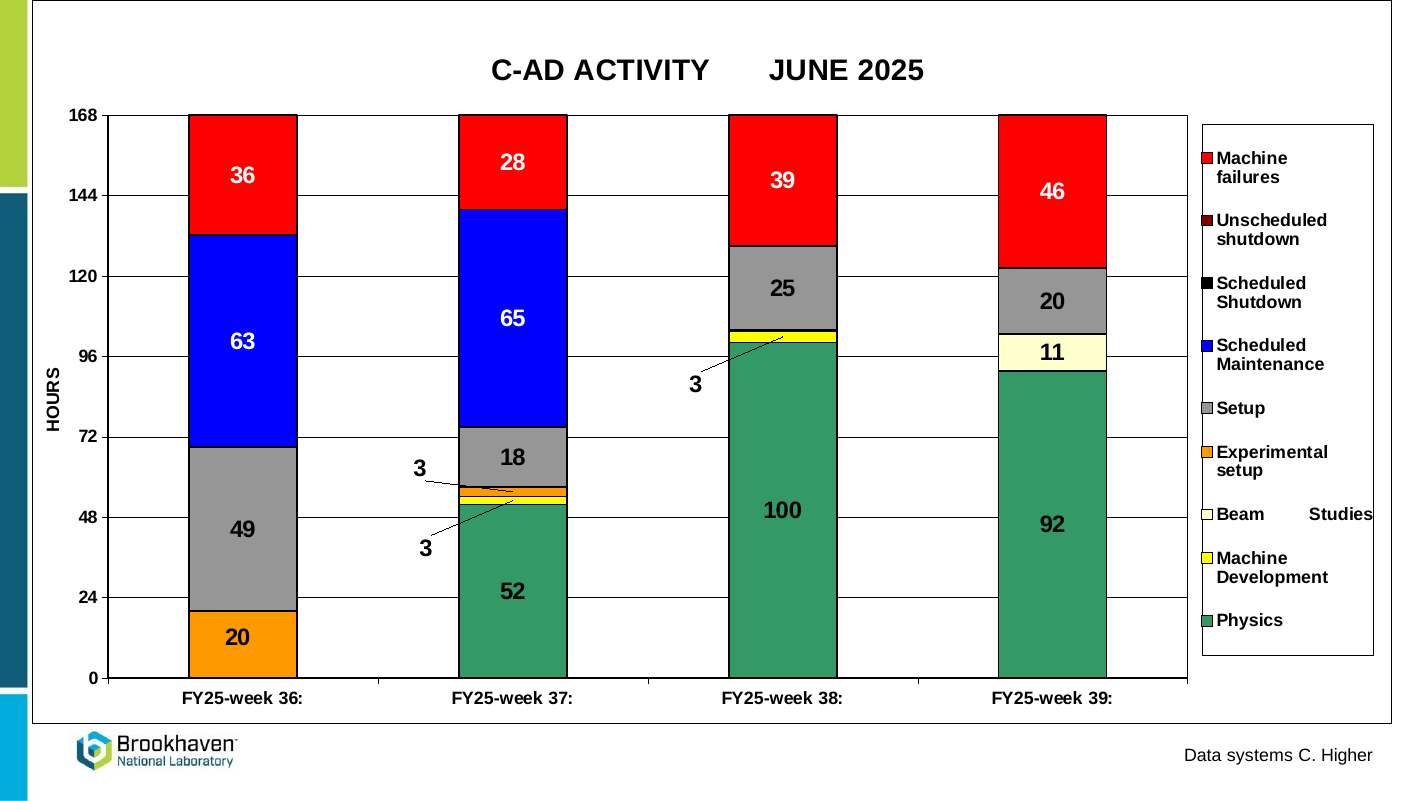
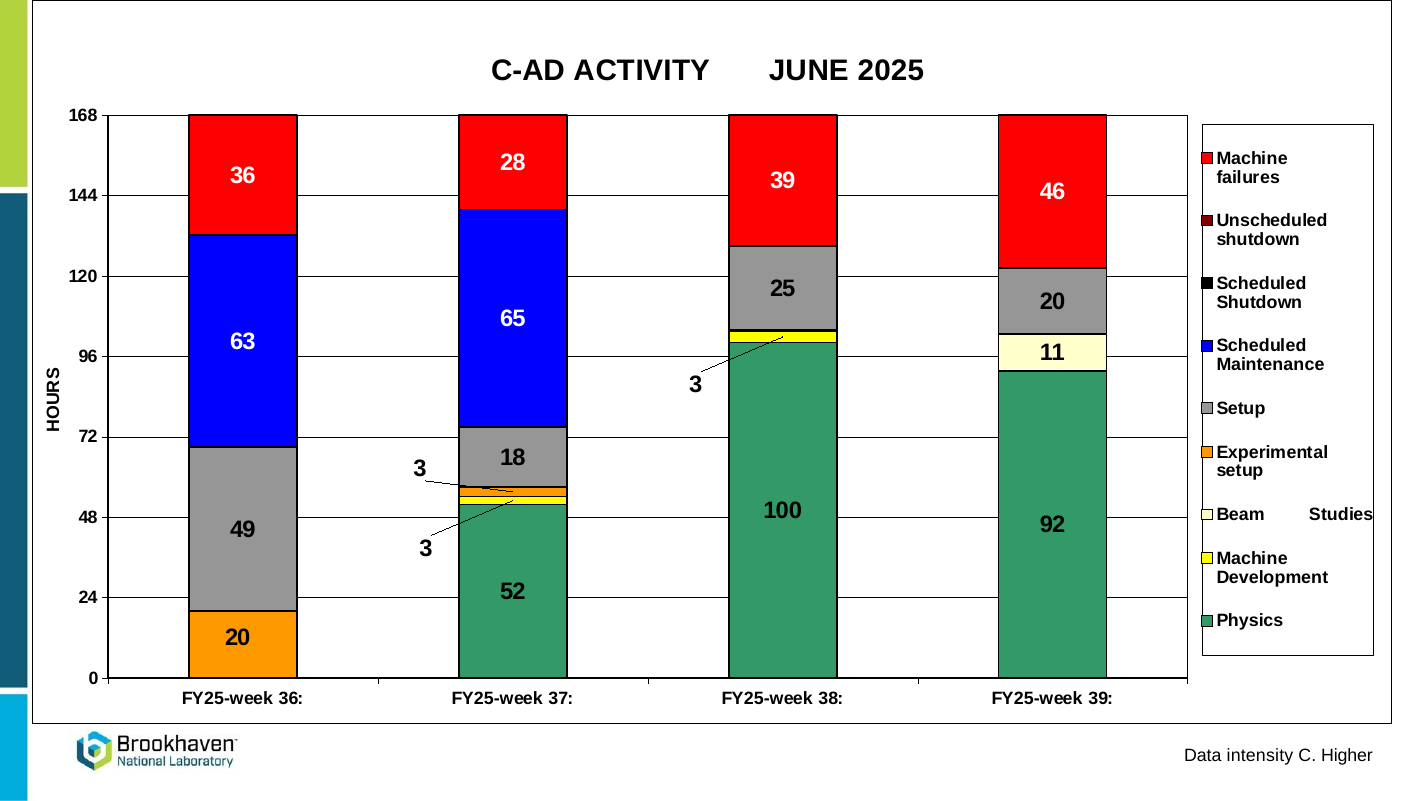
systems: systems -> intensity (1260, 756)
